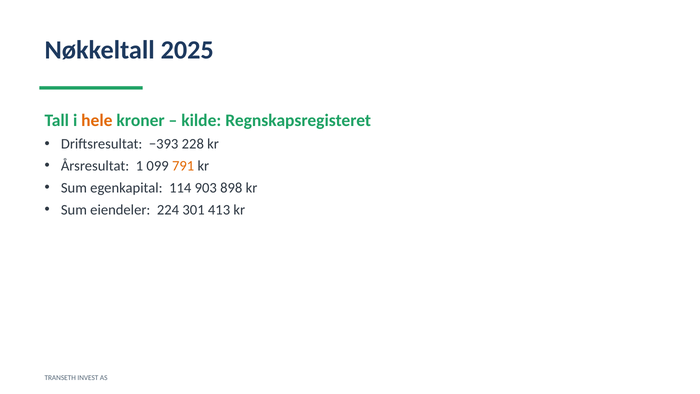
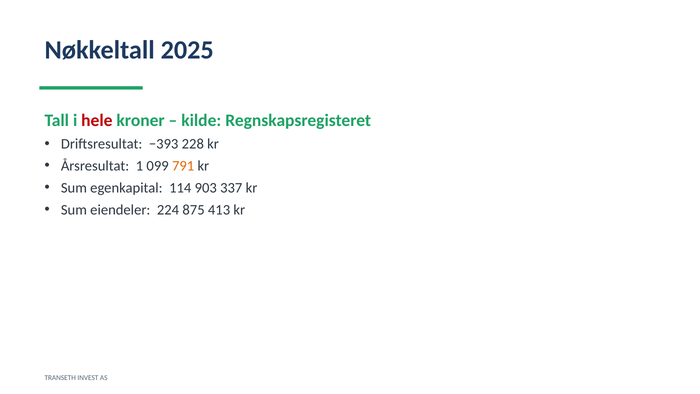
hele colour: orange -> red (97, 121)
898: 898 -> 337 (231, 188)
301: 301 -> 875 (194, 210)
